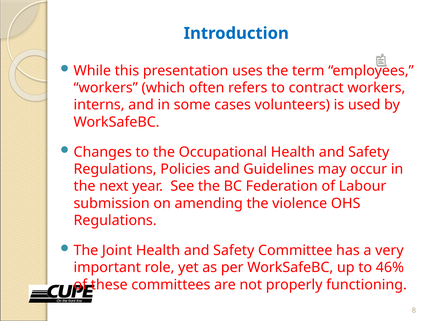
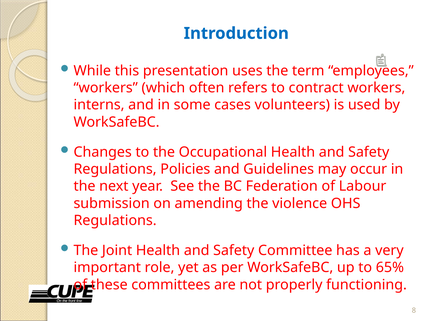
46%: 46% -> 65% (390, 268)
